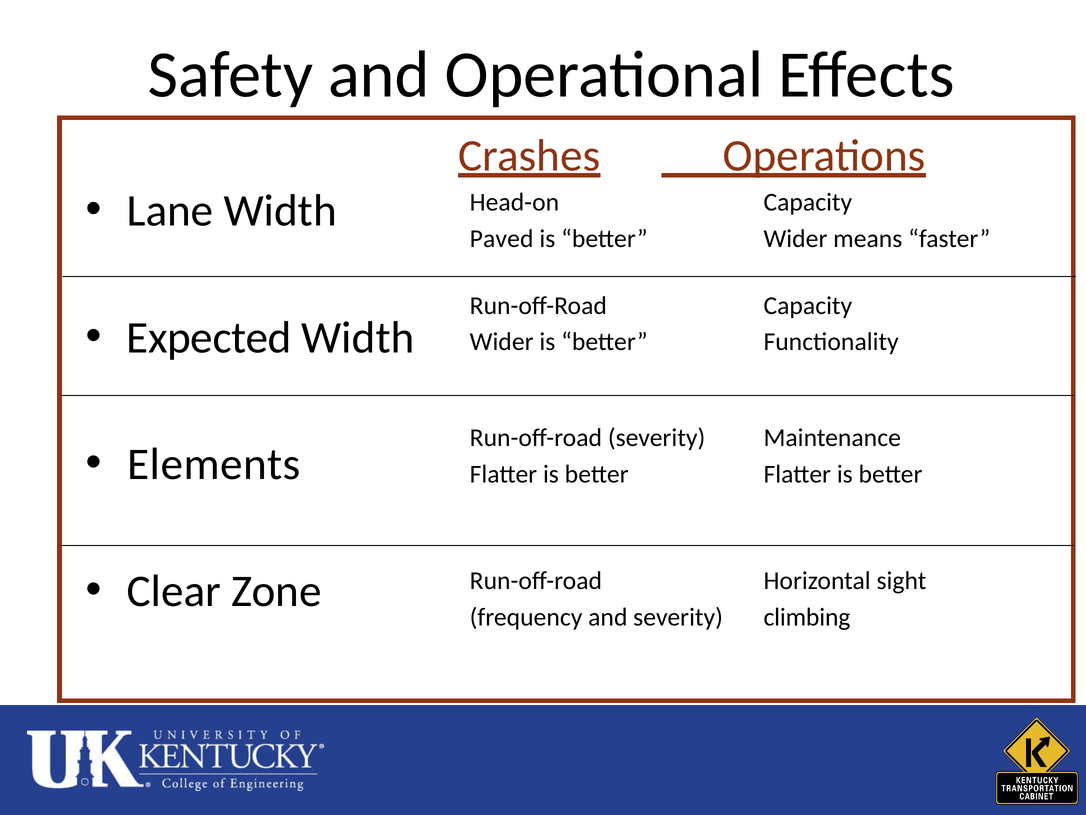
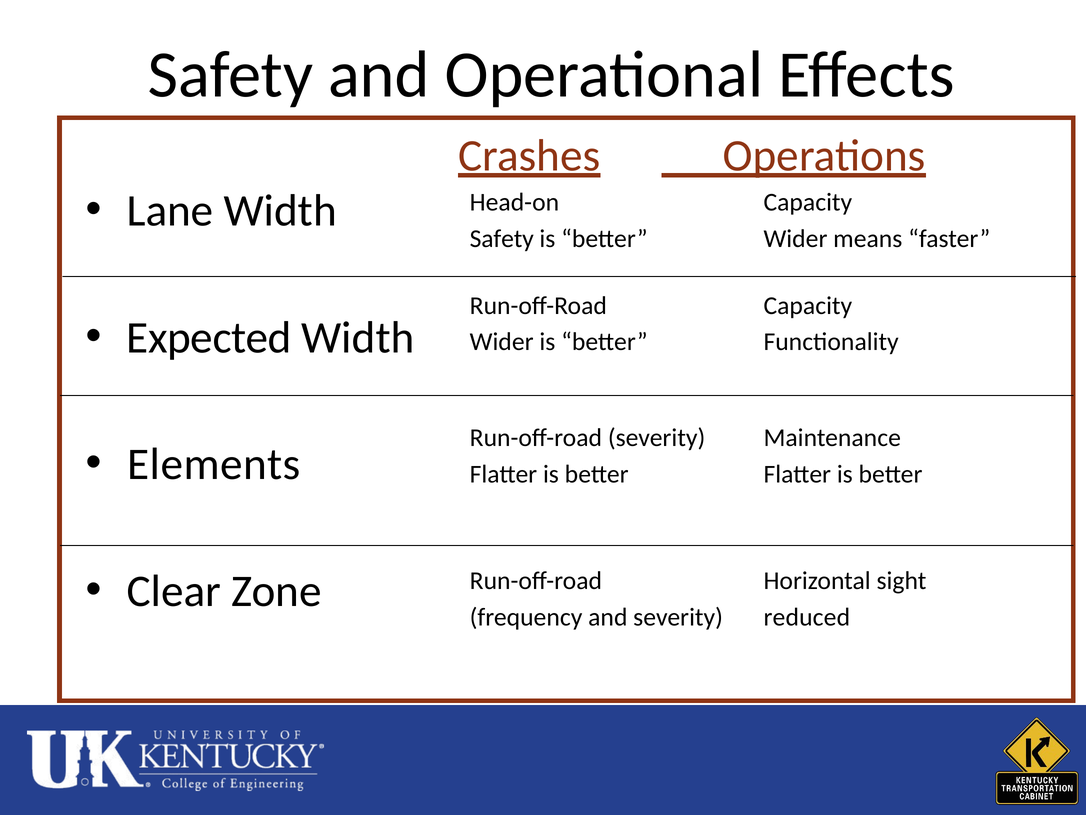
Paved: Paved -> Safety (502, 239)
climbing: climbing -> reduced (807, 617)
